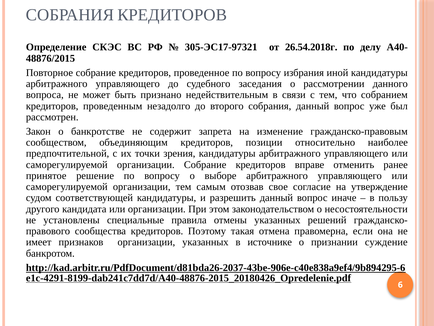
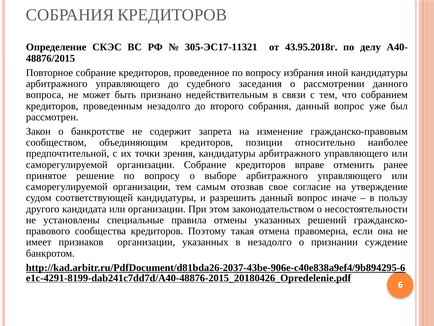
305-ЭС17-97321: 305-ЭС17-97321 -> 305-ЭС17-11321 (221, 47)
26.54.2018г: 26.54.2018г -> 43.95.2018г (311, 47)
в источнике: источнике -> незадолго (270, 242)
